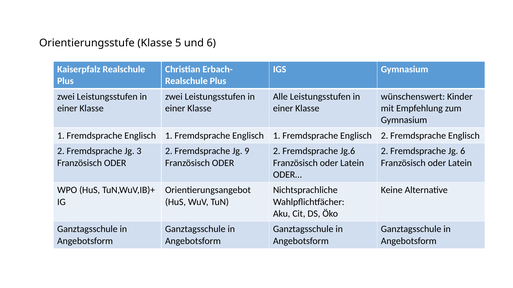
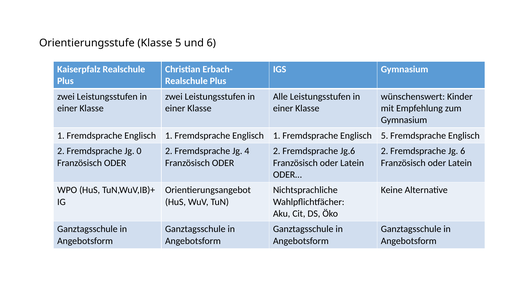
1 Fremdsprache Englisch 2: 2 -> 5 (385, 136)
3: 3 -> 0 (139, 151)
9: 9 -> 4 (247, 151)
